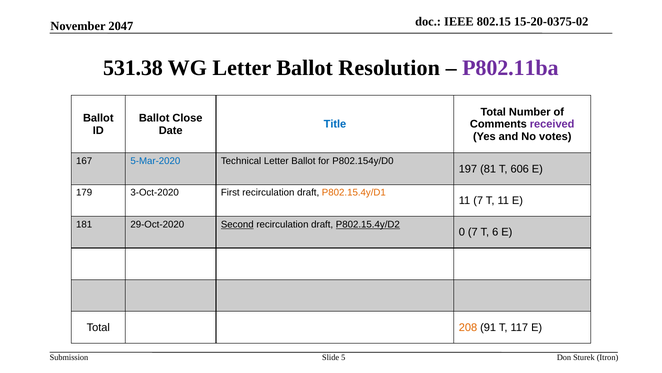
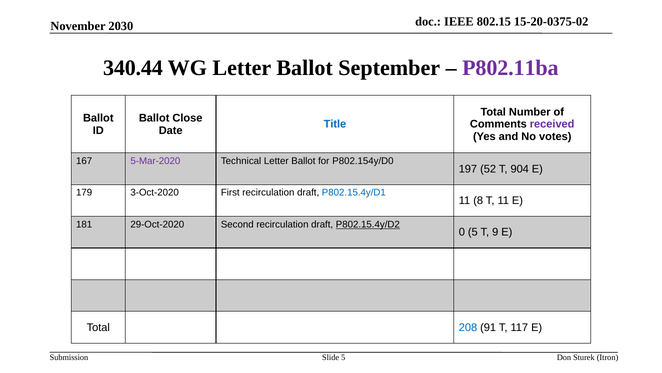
2047: 2047 -> 2030 (121, 26)
531.38: 531.38 -> 340.44 (133, 68)
Resolution: Resolution -> September (389, 68)
5-Mar-2020 colour: blue -> purple (155, 161)
81: 81 -> 52 (488, 169)
606: 606 -> 904 (520, 169)
P802.15.4y/D1 colour: orange -> blue (354, 192)
11 7: 7 -> 8 (478, 200)
Second underline: present -> none (237, 224)
0 7: 7 -> 5 (473, 232)
6: 6 -> 9 (495, 232)
208 colour: orange -> blue (468, 327)
